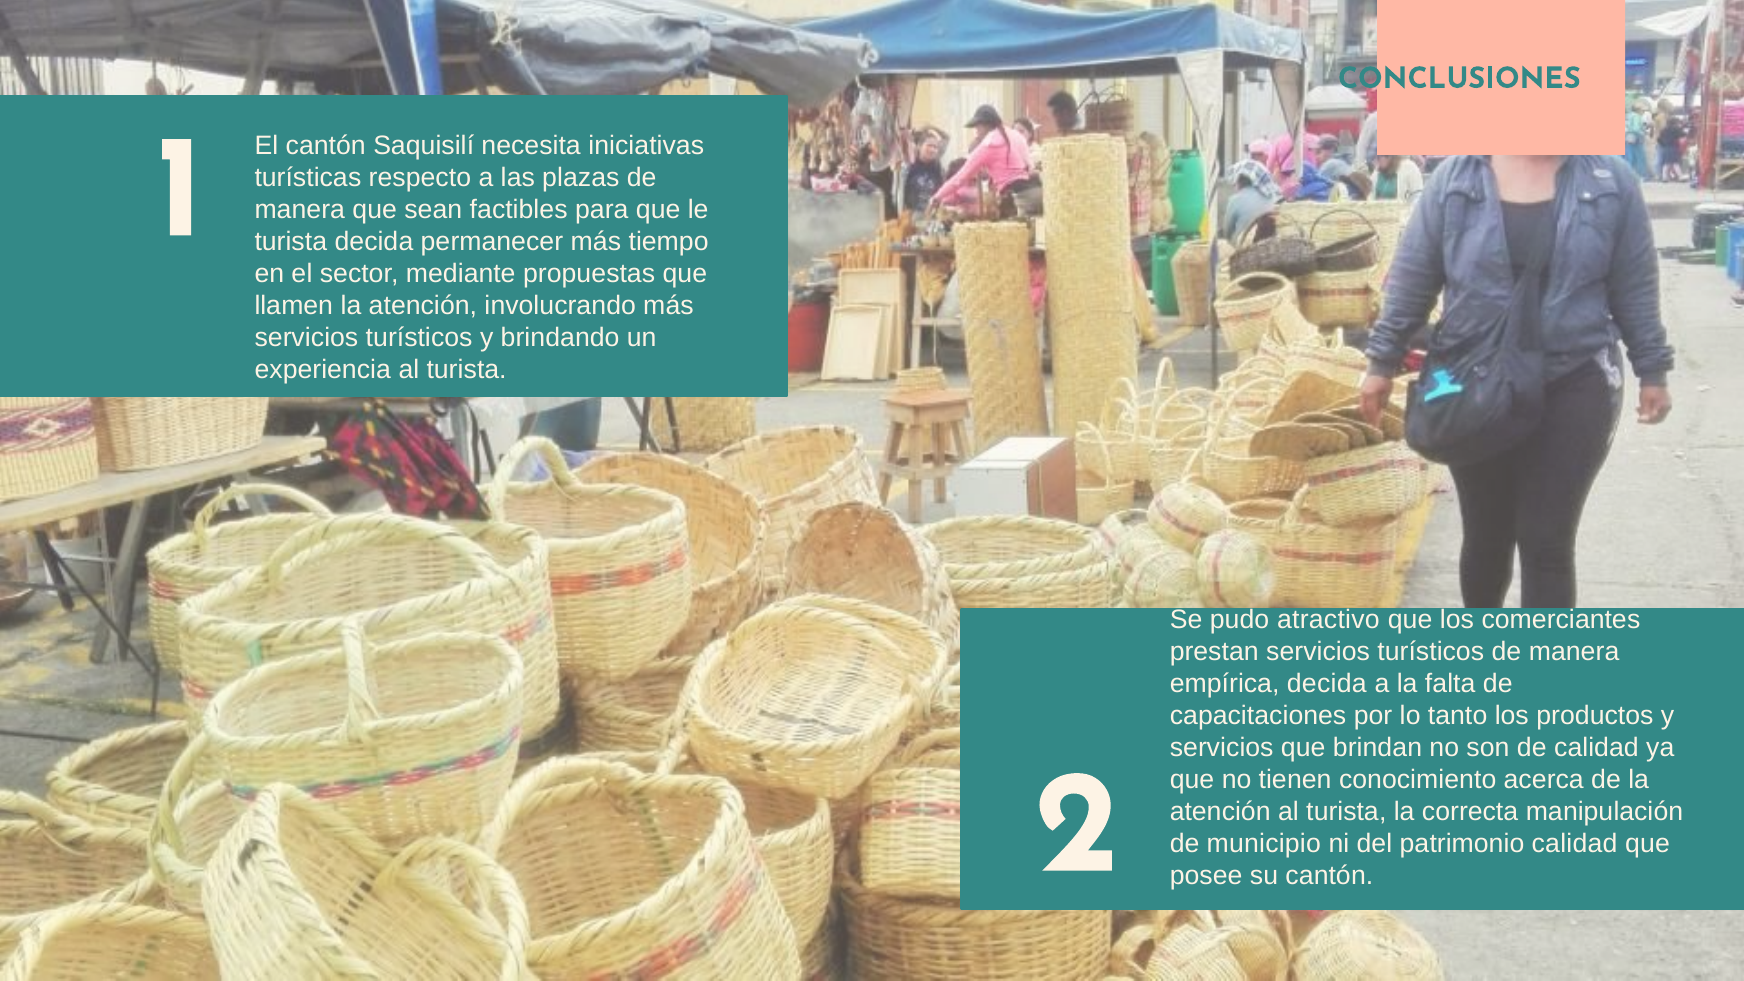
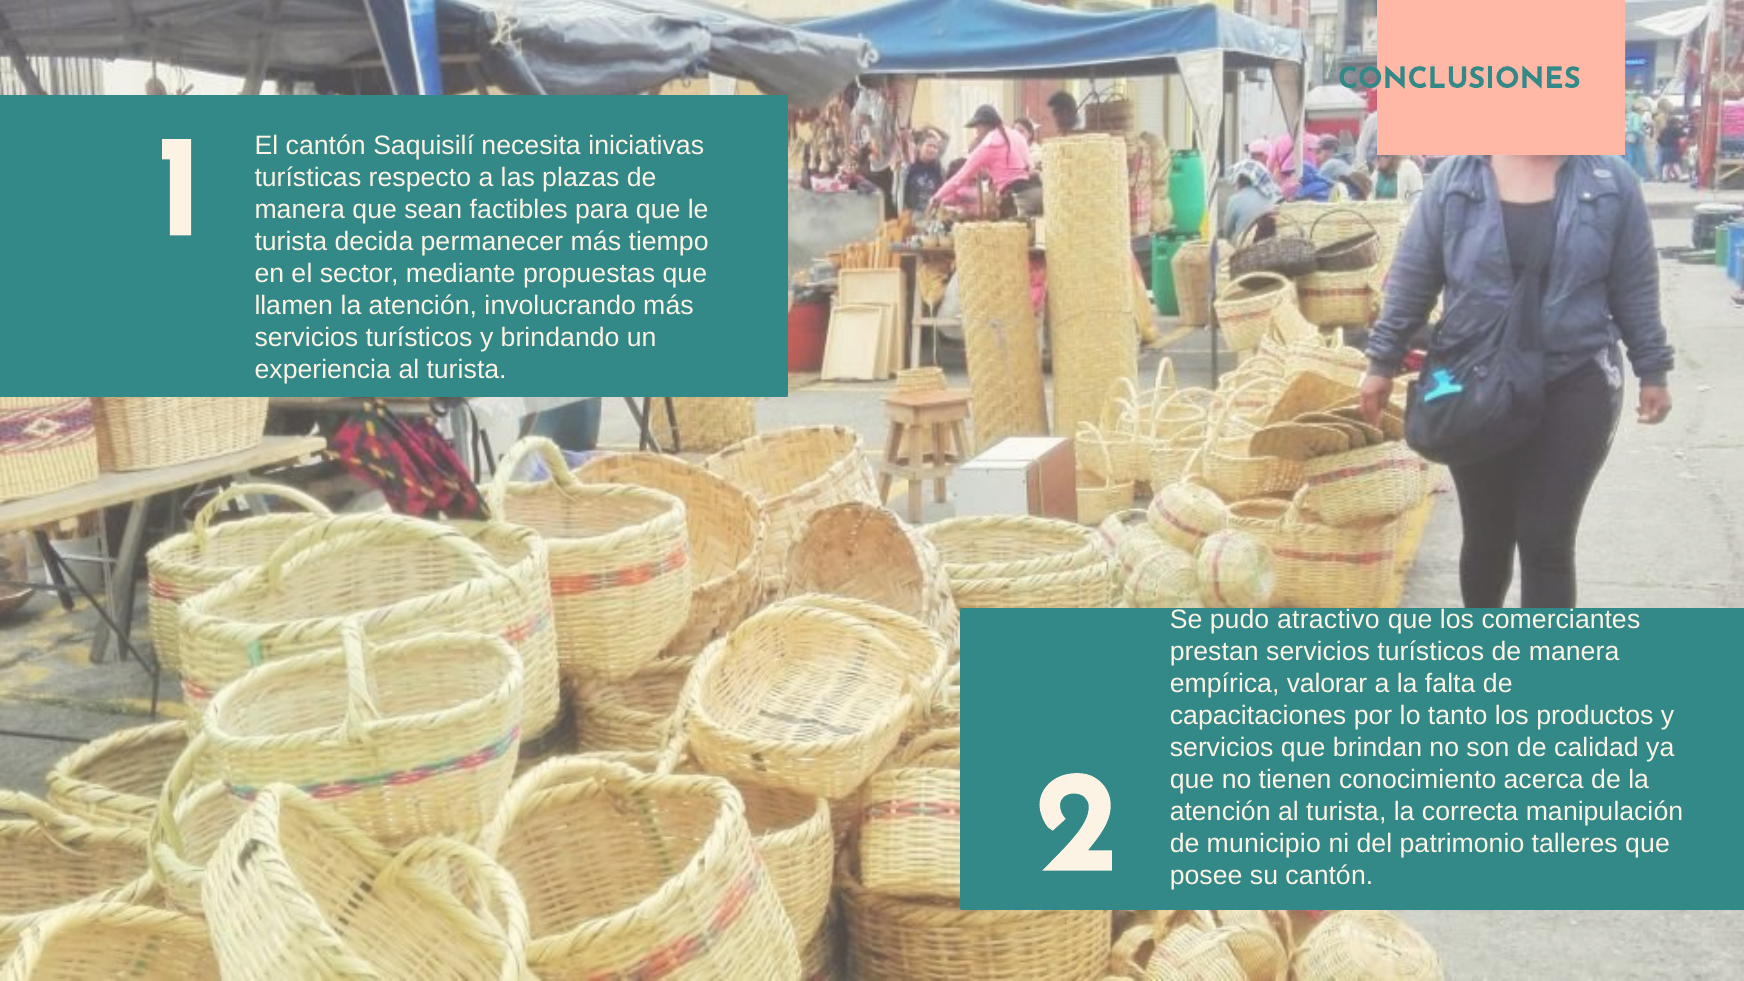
empírica decida: decida -> valorar (1327, 684)
patrimonio calidad: calidad -> talleres (1575, 844)
